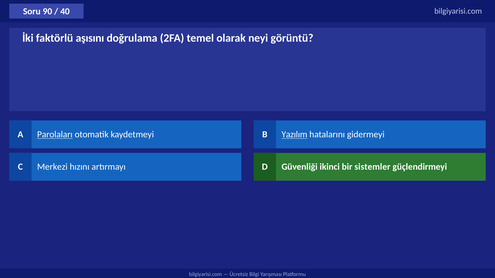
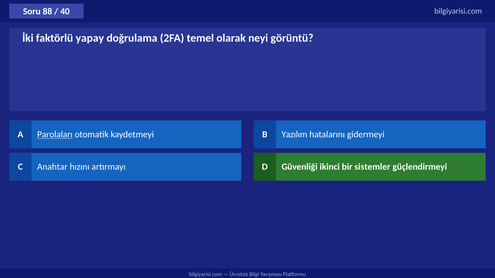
90: 90 -> 88 (47, 11)
aşısını: aşısını -> yapay (90, 38)
Yazılım underline: present -> none (294, 135)
Merkezi: Merkezi -> Anahtar (52, 167)
